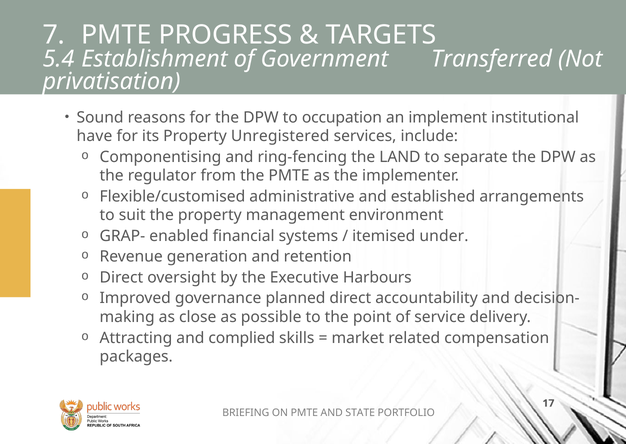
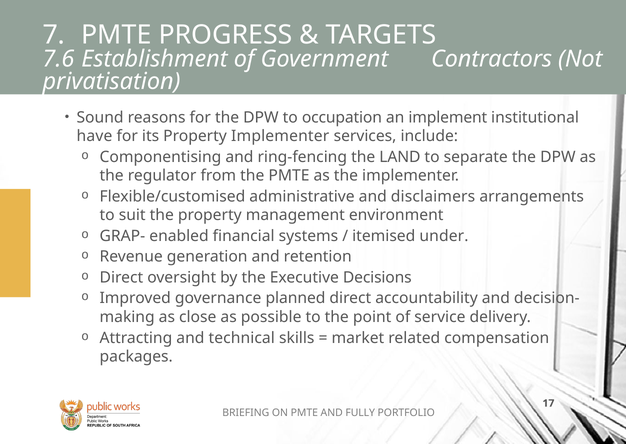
5.4: 5.4 -> 7.6 (58, 59)
Transferred: Transferred -> Contractors (492, 59)
Property Unregistered: Unregistered -> Implementer (280, 136)
established: established -> disclaimers (433, 196)
Harbours: Harbours -> Decisions (377, 277)
complied: complied -> technical (242, 338)
STATE: STATE -> FULLY (360, 413)
